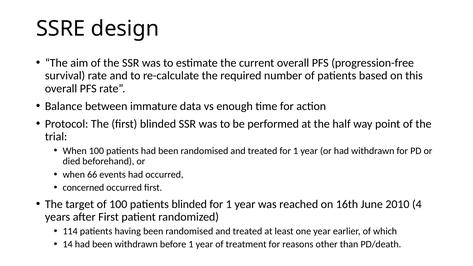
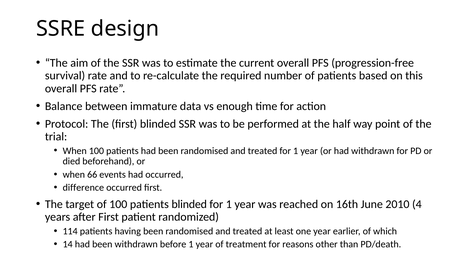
concerned: concerned -> difference (83, 188)
